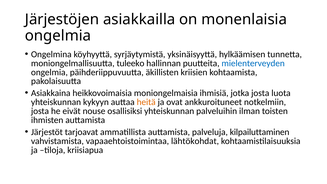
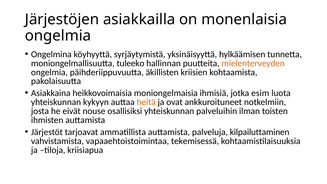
mielenterveyden colour: blue -> orange (253, 63)
jotka josta: josta -> esim (260, 93)
lähtökohdat: lähtökohdat -> tekemisessä (195, 141)
